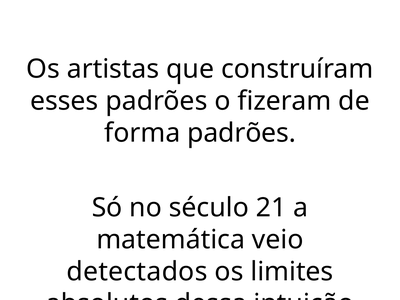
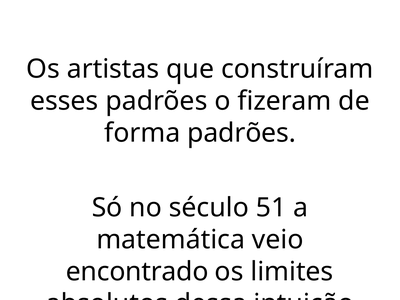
21: 21 -> 51 (271, 208)
detectados: detectados -> encontrado (137, 272)
